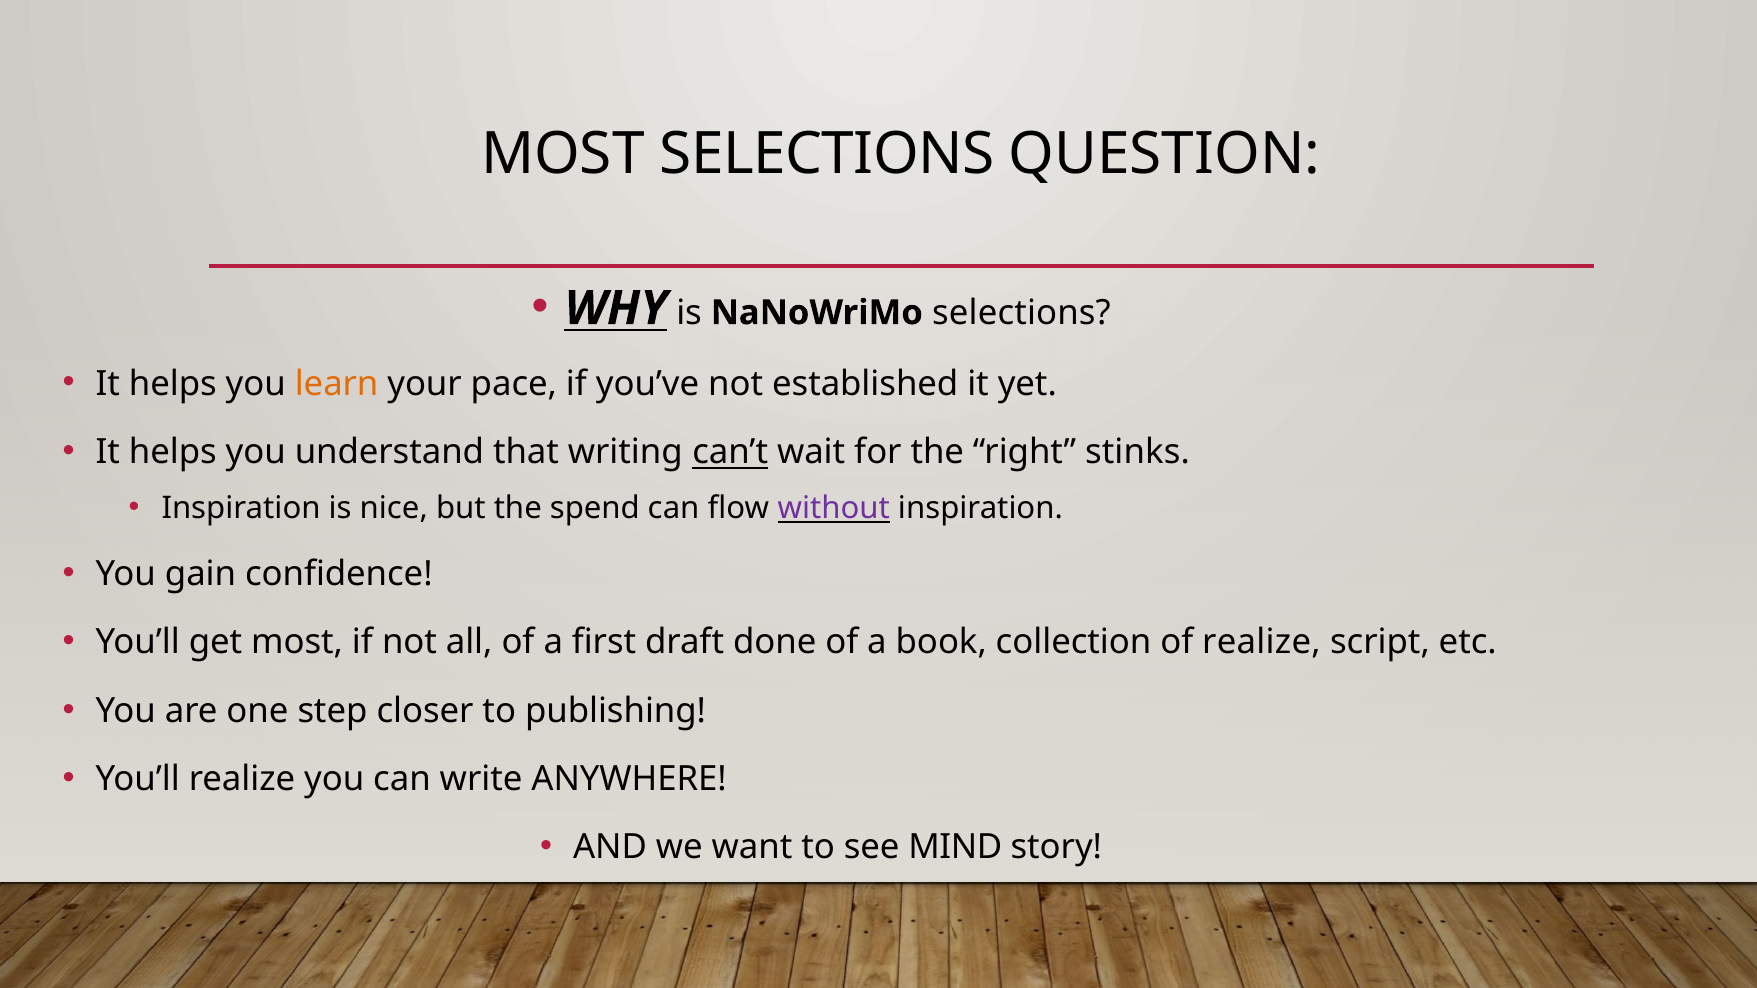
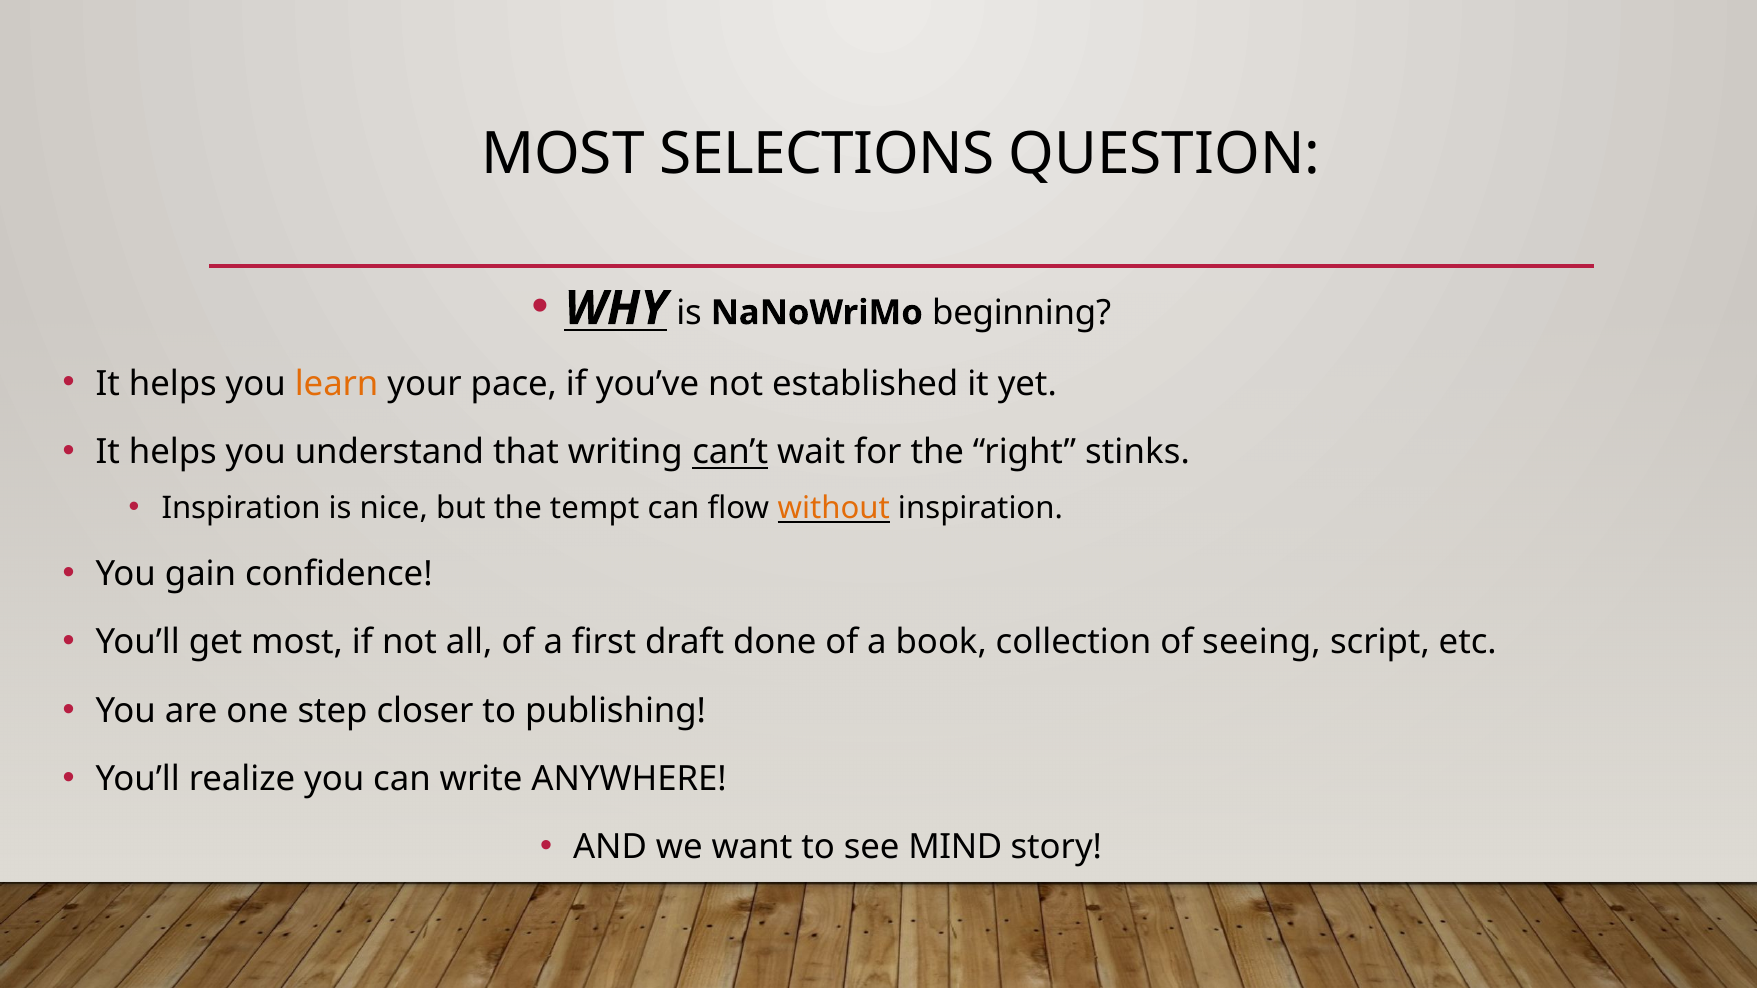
NaNoWriMo selections: selections -> beginning (1022, 313)
spend: spend -> tempt (595, 508)
without colour: purple -> orange (834, 508)
of realize: realize -> seeing (1261, 643)
